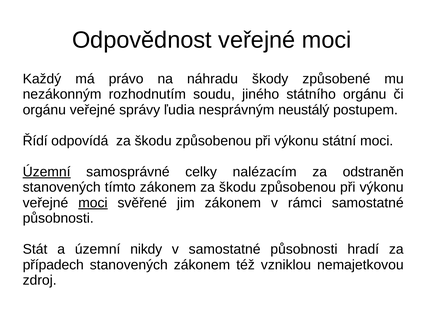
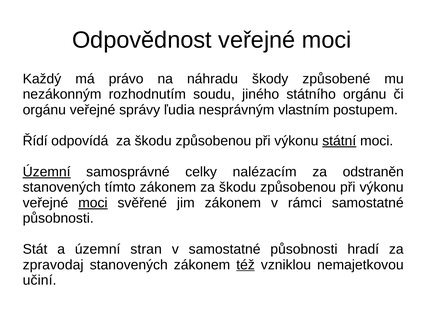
neustálý: neustálý -> vlastním (304, 110)
státní underline: none -> present (339, 141)
nikdy: nikdy -> stran (146, 249)
případech: případech -> zpravodaj (53, 265)
též underline: none -> present (246, 265)
zdroj: zdroj -> učiní (40, 280)
